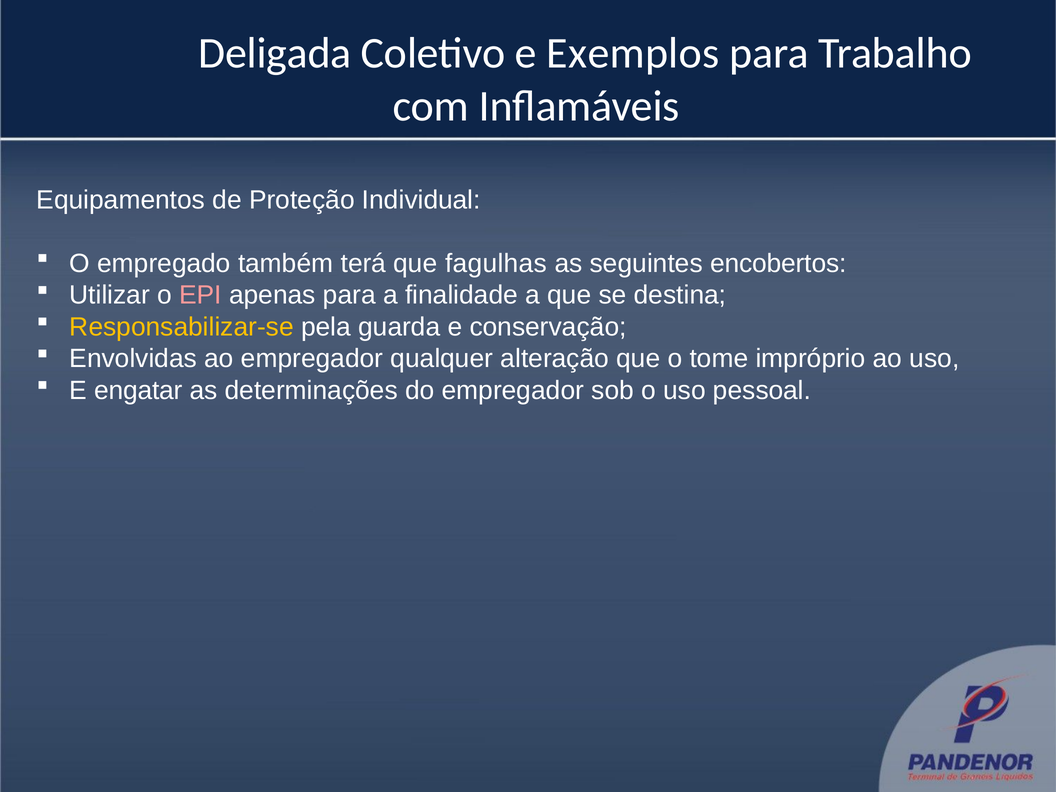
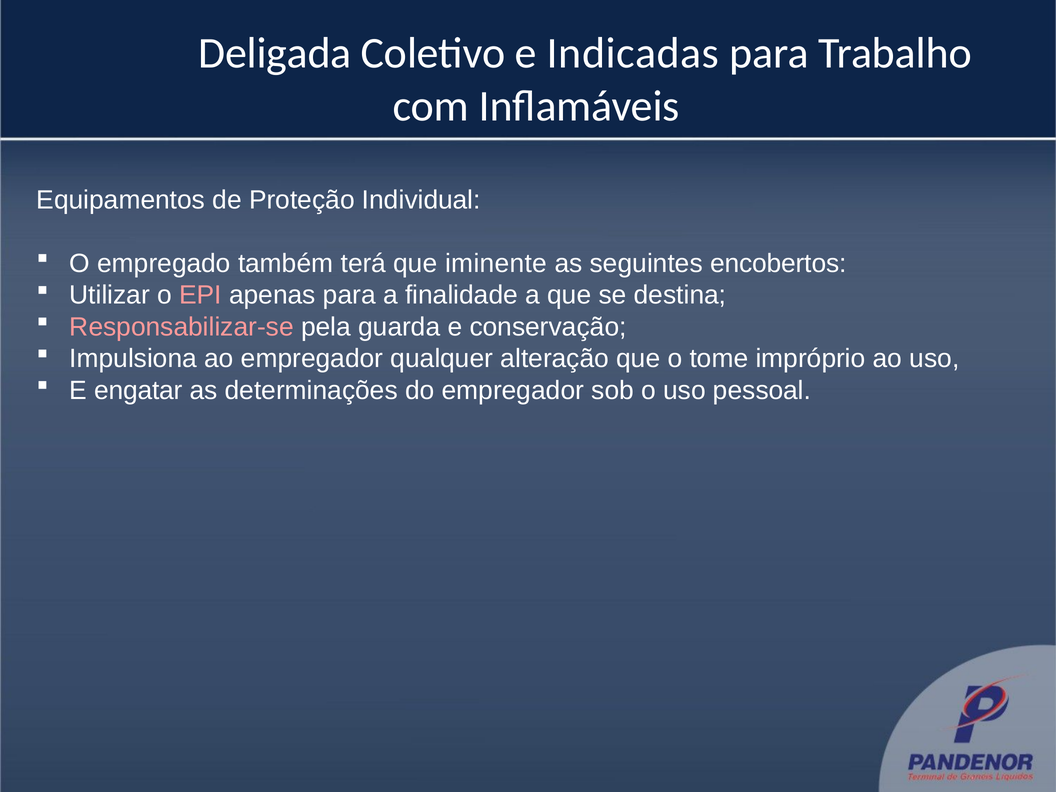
Exemplos: Exemplos -> Indicadas (633, 53)
fagulhas: fagulhas -> iminente (496, 264)
Responsabilizar-se colour: yellow -> pink (182, 327)
Envolvidas: Envolvidas -> Impulsiona (133, 359)
